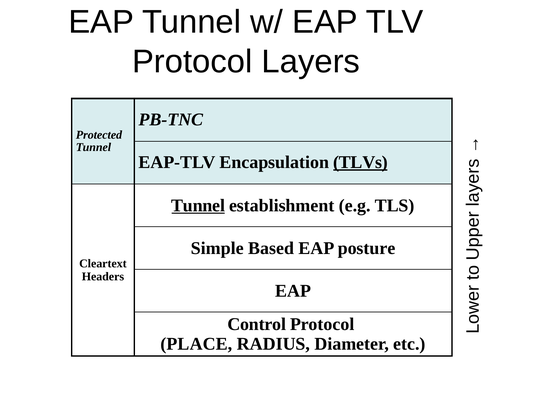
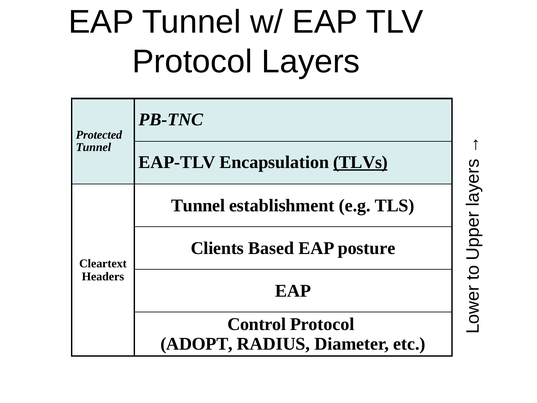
Tunnel underline: present -> none (198, 205)
Simple: Simple -> Clients (217, 248)
PLACE: PLACE -> ADOPT (197, 344)
